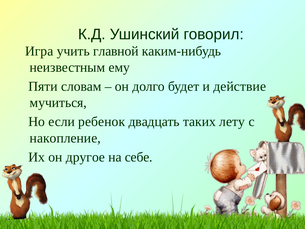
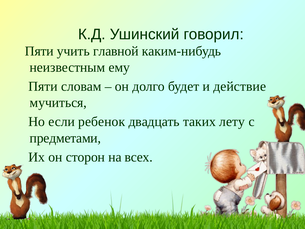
Игра: Игра -> Пяти (39, 51)
накопление: накопление -> предметами (65, 138)
другое: другое -> сторон (85, 157)
себе: себе -> всех (139, 157)
